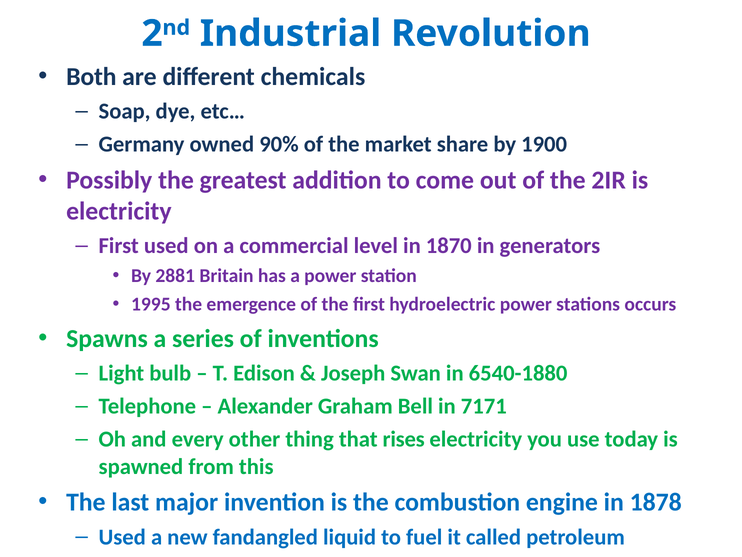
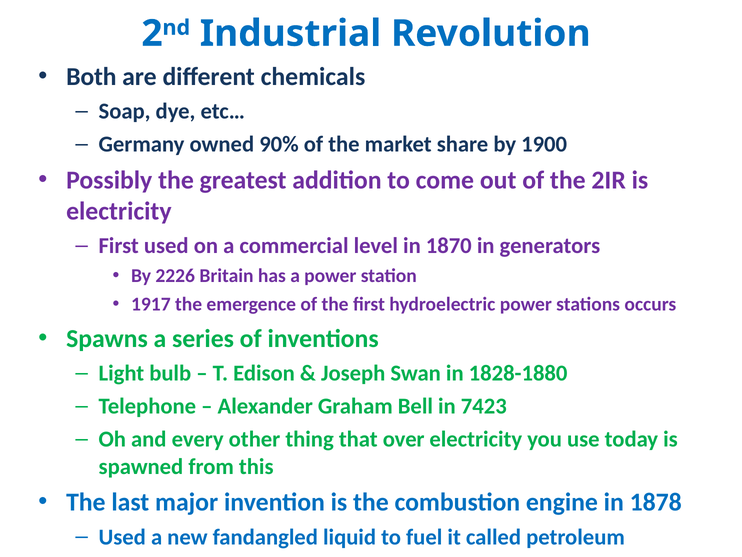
2881: 2881 -> 2226 (175, 276)
1995: 1995 -> 1917 (151, 304)
6540-1880: 6540-1880 -> 1828-1880 (518, 373)
7171: 7171 -> 7423 (484, 406)
rises: rises -> over (404, 439)
